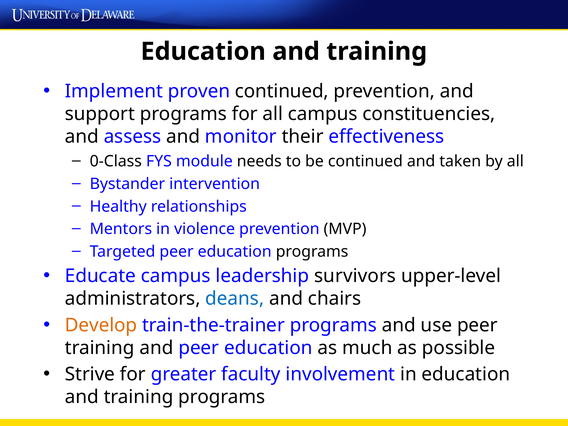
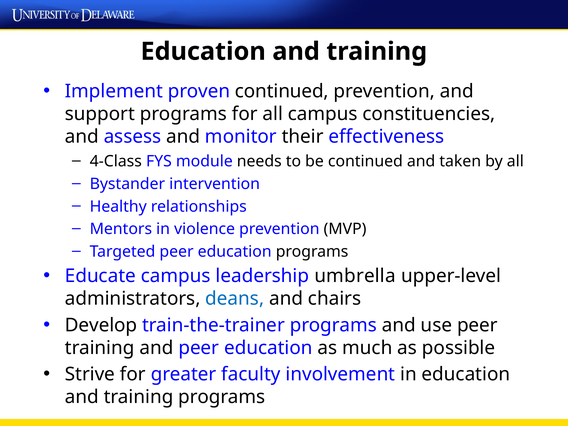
0-Class: 0-Class -> 4-Class (116, 161)
survivors: survivors -> umbrella (355, 276)
Develop colour: orange -> black (101, 325)
